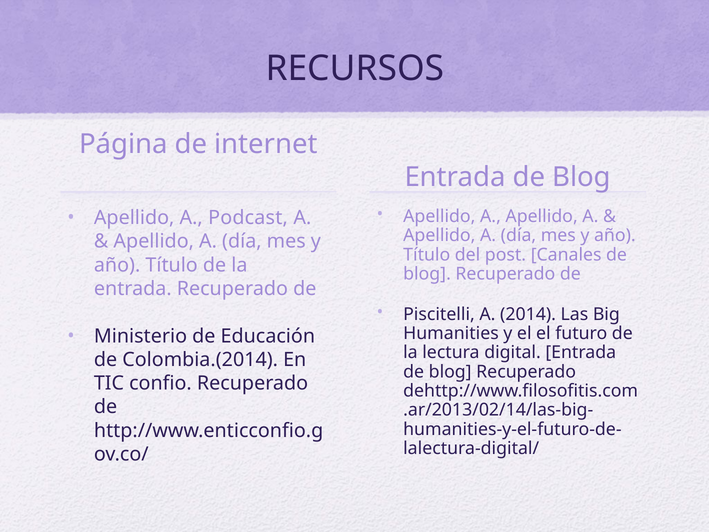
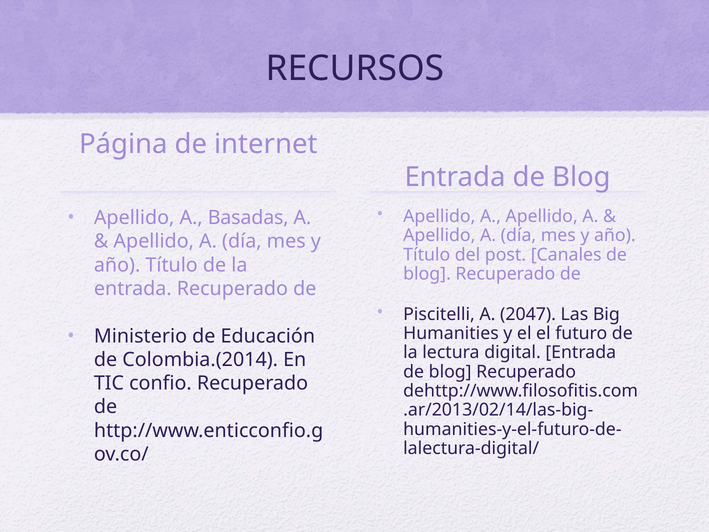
Podcast: Podcast -> Basadas (248, 218)
2014: 2014 -> 2047 (528, 314)
